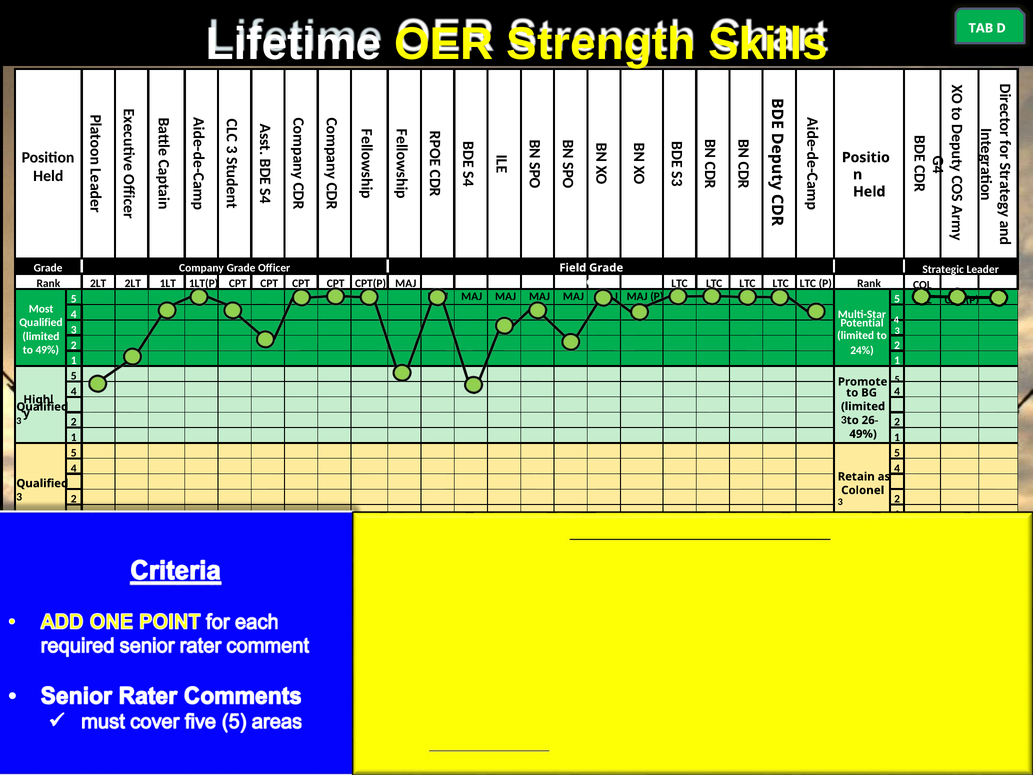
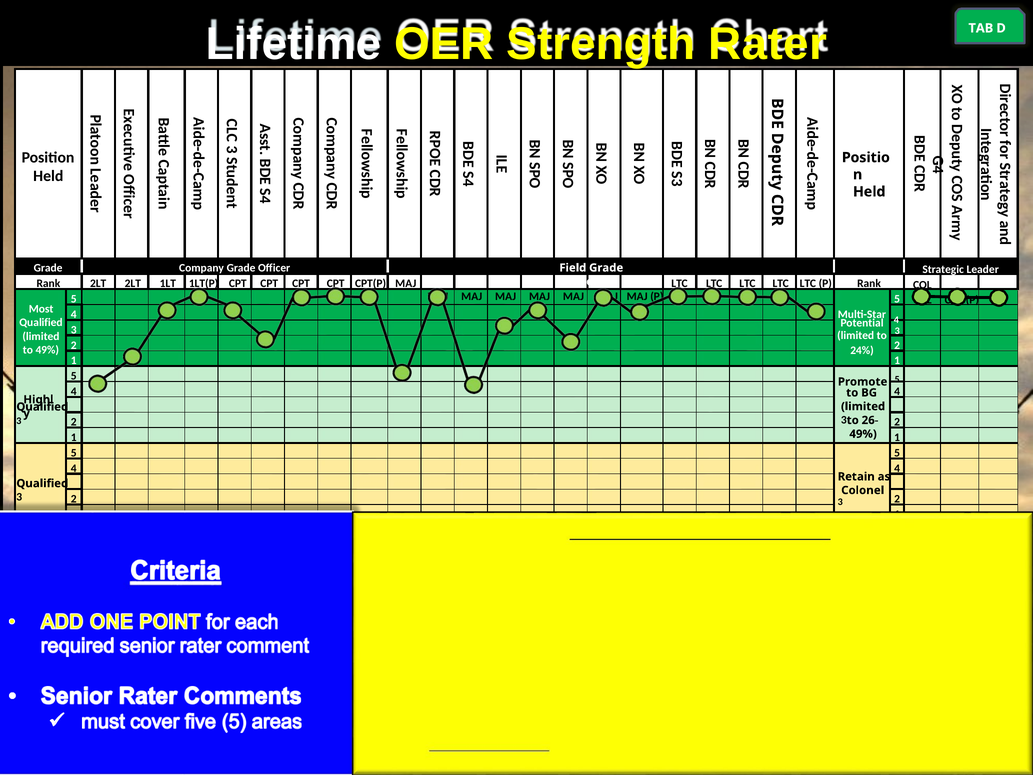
Strength Skills: Skills -> Rater (768, 44)
